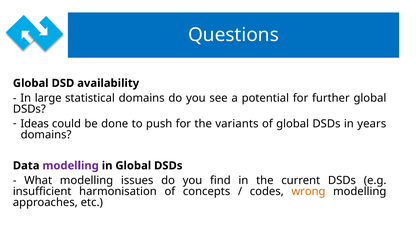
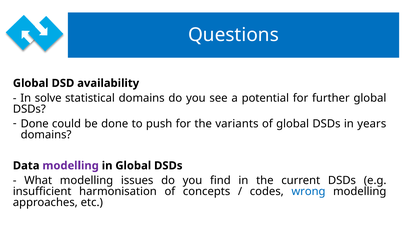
large: large -> solve (48, 98)
Ideas: Ideas -> Done (35, 124)
wrong colour: orange -> blue (308, 191)
